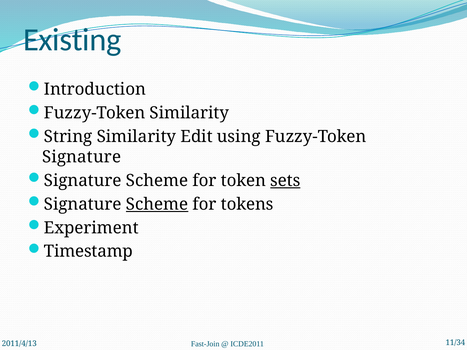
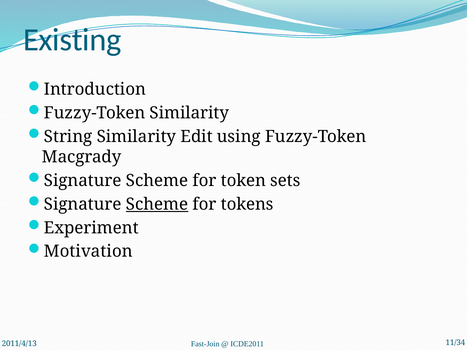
Signature: Signature -> Macgrady (82, 157)
sets underline: present -> none (285, 181)
Timestamp: Timestamp -> Motivation (88, 252)
